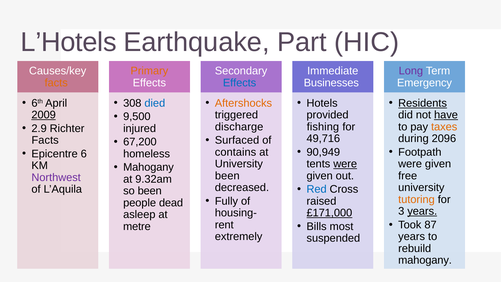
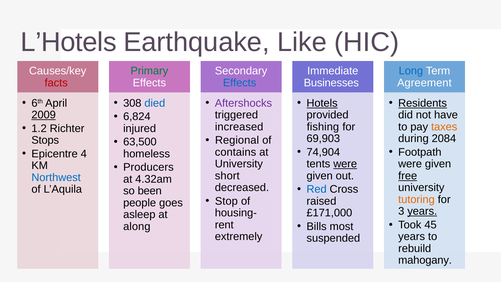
Part: Part -> Like (302, 42)
Primary colour: orange -> green (149, 71)
Long colour: purple -> blue (411, 71)
facts colour: orange -> red (56, 83)
Emergency: Emergency -> Agreement (424, 83)
Aftershocks colour: orange -> purple (243, 103)
Hotels underline: none -> present (322, 103)
have underline: present -> none (446, 115)
9,500: 9,500 -> 6,824 (137, 117)
discharge: discharge -> increased (239, 127)
2.9: 2.9 -> 1.2 (39, 128)
49,716: 49,716 -> 69,903 (323, 139)
2096: 2096 -> 2084 (444, 139)
Surfaced: Surfaced -> Regional (237, 140)
Facts: Facts -> Stops (45, 140)
67,200: 67,200 -> 63,500 (140, 142)
90,949: 90,949 -> 74,904 (323, 152)
6: 6 -> 4 (84, 154)
Mahogany: Mahogany -> Producers (148, 167)
been: been -> short (227, 176)
free underline: none -> present (408, 176)
Northwest colour: purple -> blue (56, 177)
9.32am: 9.32am -> 4.32am (154, 179)
Fully: Fully -> Stop (226, 201)
dead: dead -> goes (171, 203)
£171,000 underline: present -> none (329, 213)
87: 87 -> 45 (431, 225)
metre: metre -> along (137, 226)
